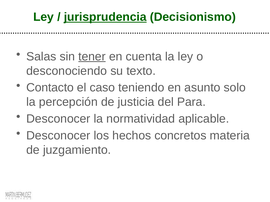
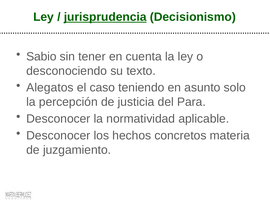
Salas: Salas -> Sabio (41, 57)
tener underline: present -> none (92, 57)
Contacto: Contacto -> Alegatos (50, 88)
